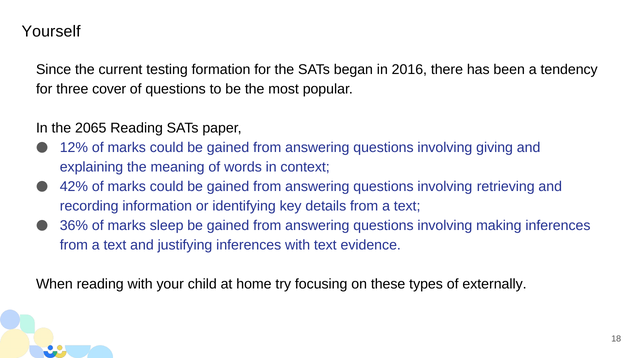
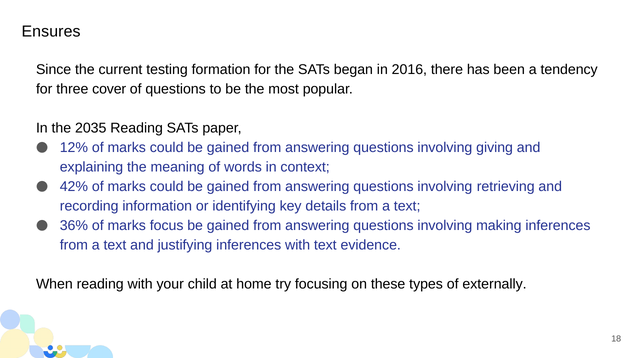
Yourself: Yourself -> Ensures (51, 31)
2065: 2065 -> 2035 (91, 128)
sleep: sleep -> focus (167, 226)
